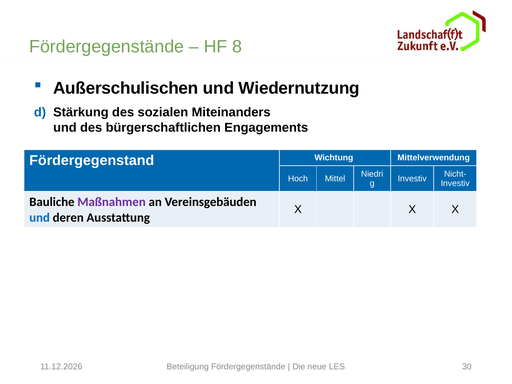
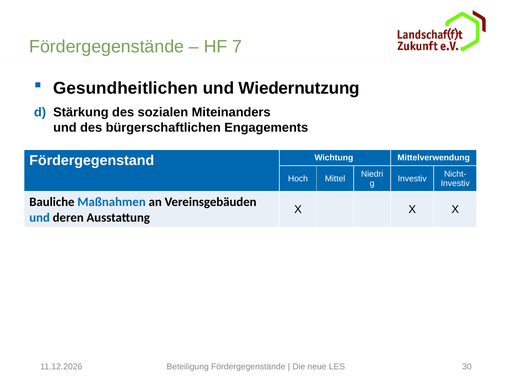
8: 8 -> 7 (237, 47)
Außerschulischen: Außerschulischen -> Gesundheitlichen (126, 88)
Maßnahmen colour: purple -> blue (112, 202)
